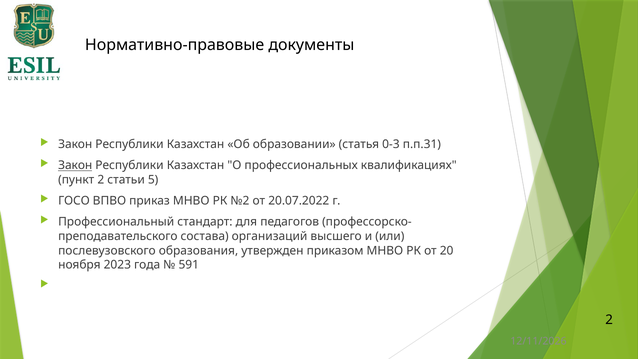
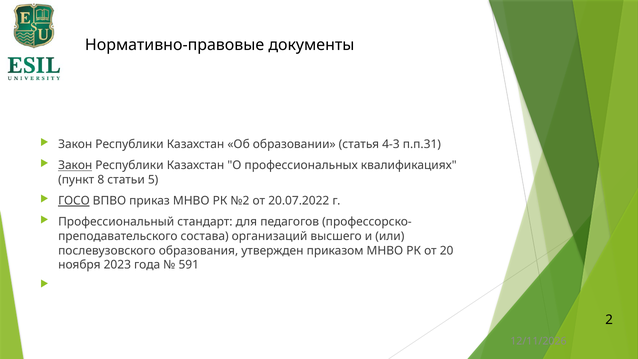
0-3: 0-3 -> 4-3 (391, 144)
пункт 2: 2 -> 8 (101, 180)
ГОСО underline: none -> present (74, 201)
